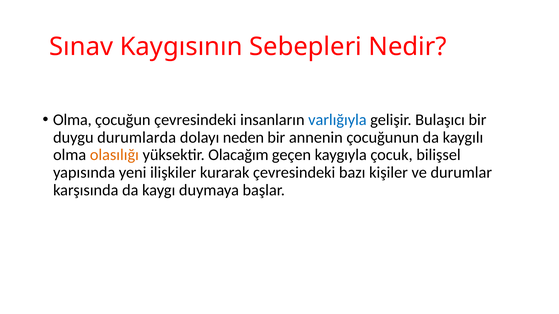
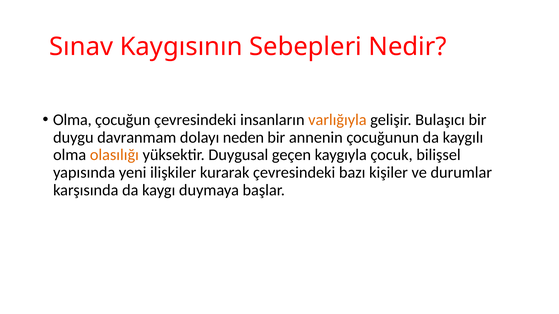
varlığıyla colour: blue -> orange (337, 120)
durumlarda: durumlarda -> davranmam (137, 138)
Olacağım: Olacağım -> Duygusal (238, 155)
